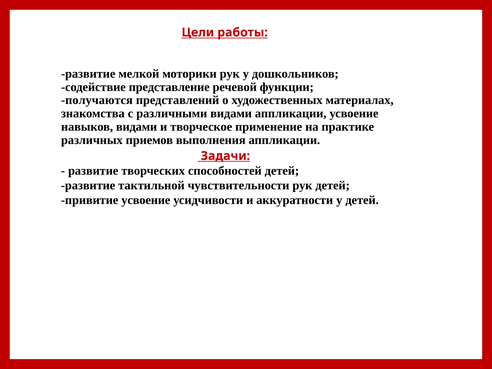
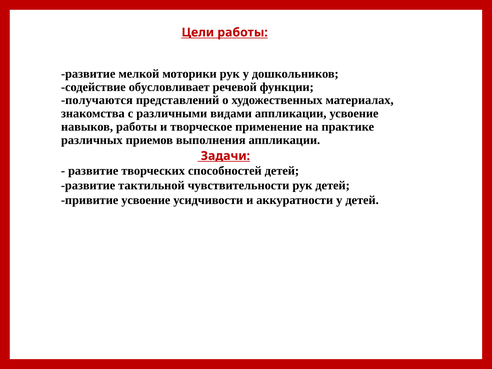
представление: представление -> обусловливает (169, 87)
навыков видами: видами -> работы (137, 127)
